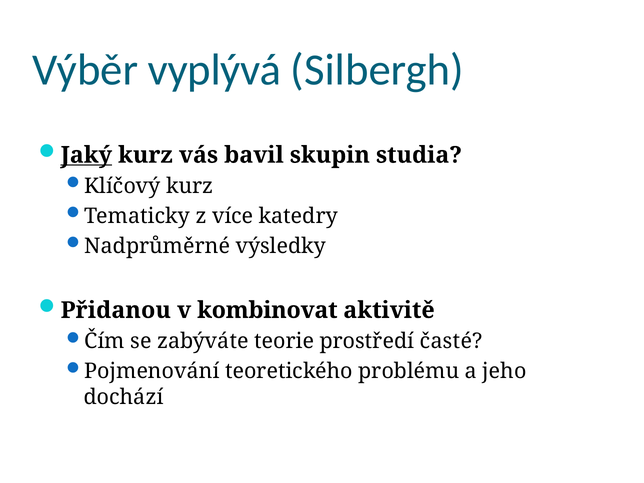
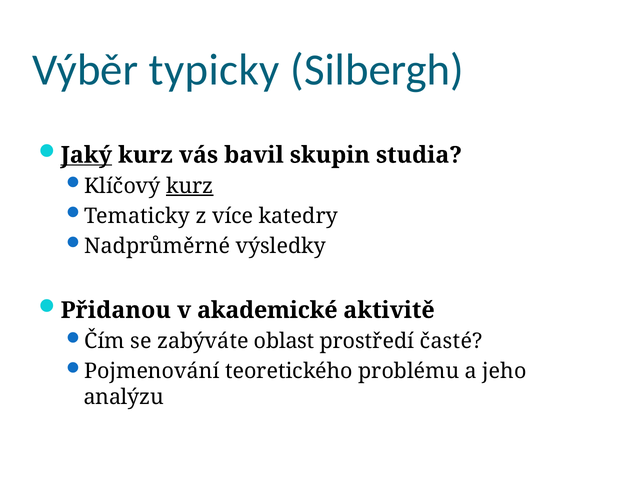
vyplývá: vyplývá -> typicky (214, 70)
kurz underline: none -> present (190, 186)
kombinovat: kombinovat -> akademické (267, 310)
teorie: teorie -> oblast (284, 341)
dochází: dochází -> analýzu (124, 397)
